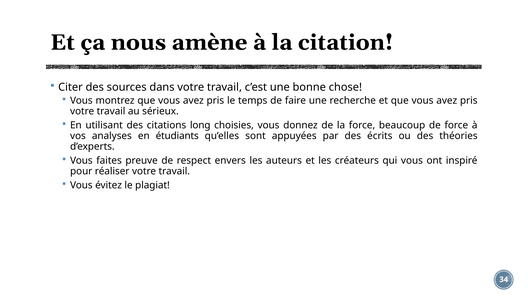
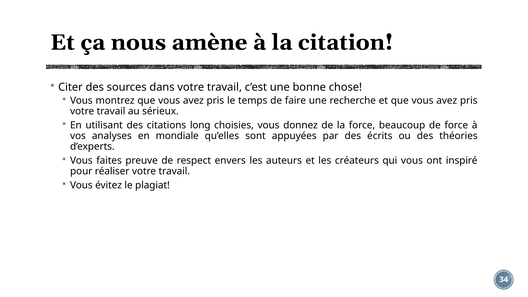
étudiants: étudiants -> mondiale (177, 136)
